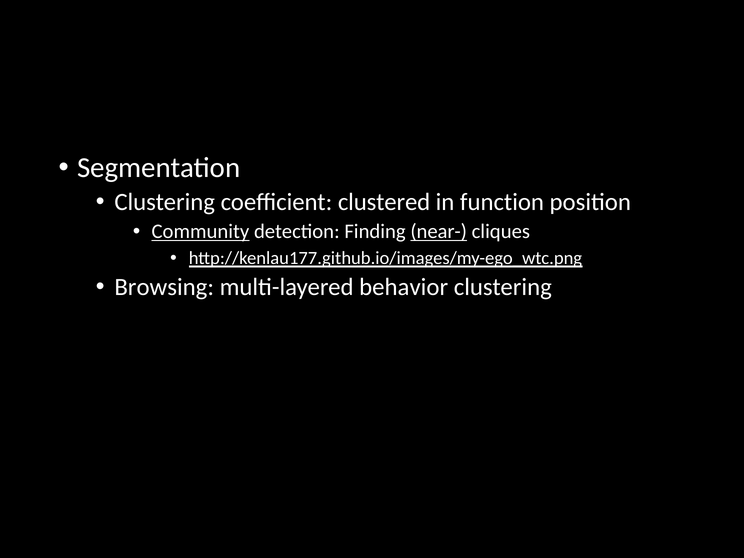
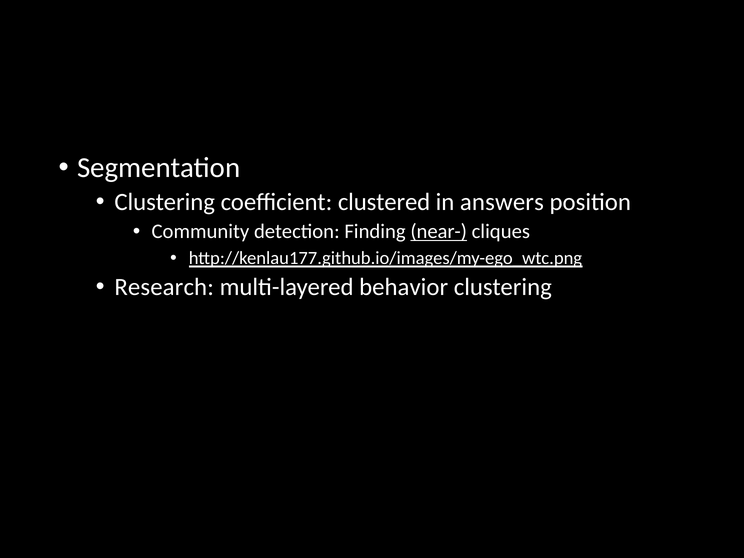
function: function -> answers (502, 202)
Community underline: present -> none (200, 232)
Browsing: Browsing -> Research (164, 287)
